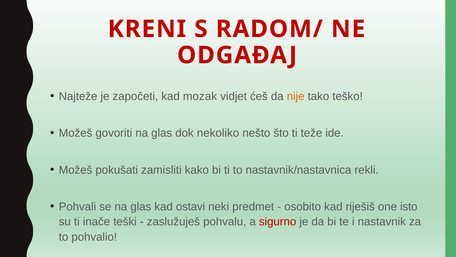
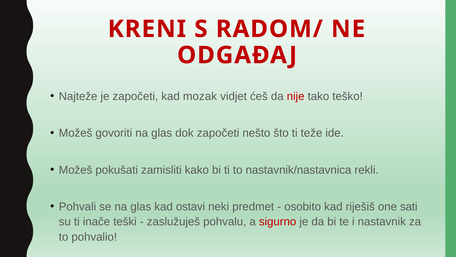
nije colour: orange -> red (296, 96)
dok nekoliko: nekoliko -> započeti (218, 133)
isto: isto -> sati (409, 206)
